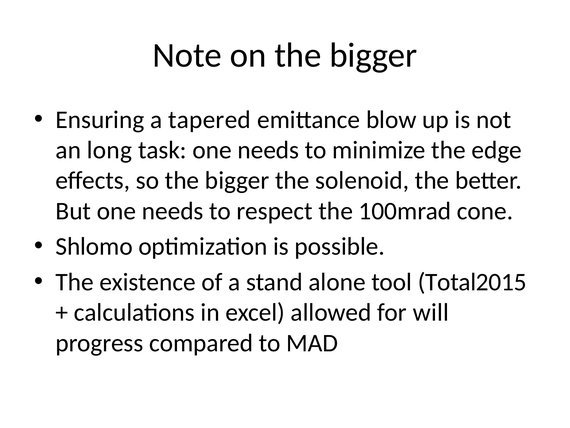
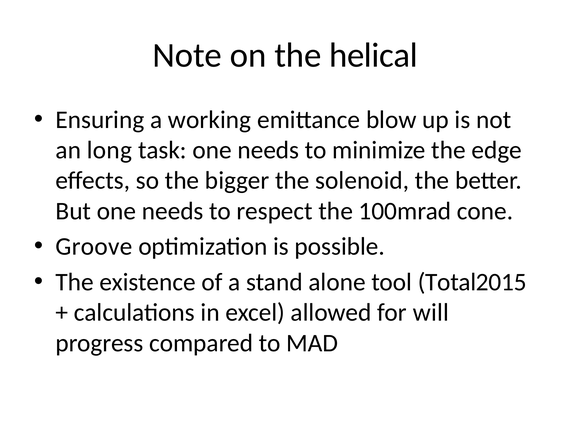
on the bigger: bigger -> helical (373, 55)
tapered: tapered -> working (210, 120)
Shlomo: Shlomo -> Groove (94, 246)
